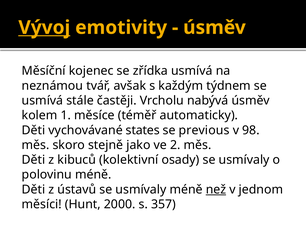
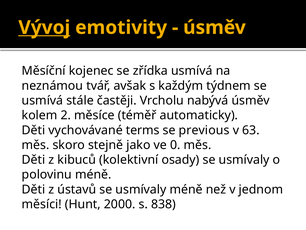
1: 1 -> 2 (66, 115)
states: states -> terms (143, 130)
98: 98 -> 63 (251, 130)
2: 2 -> 0 (175, 145)
než underline: present -> none (216, 189)
357: 357 -> 838 (164, 204)
